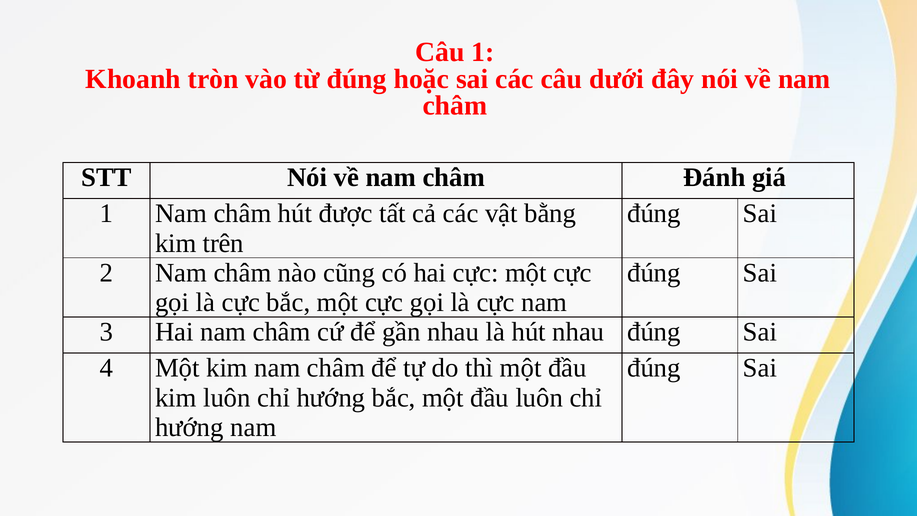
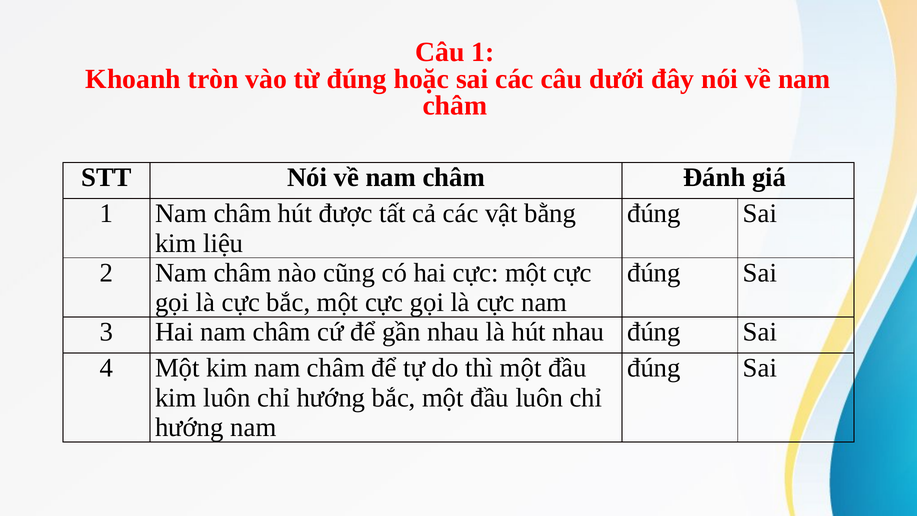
trên: trên -> liệu (223, 243)
